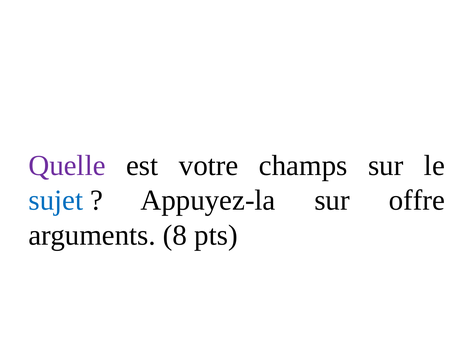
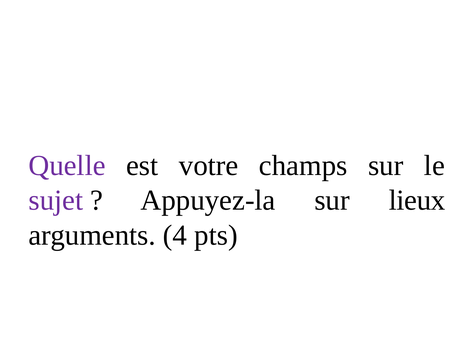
sujet colour: blue -> purple (56, 200)
offre: offre -> lieux (417, 200)
8: 8 -> 4 (175, 235)
